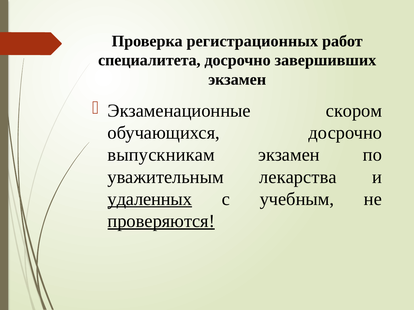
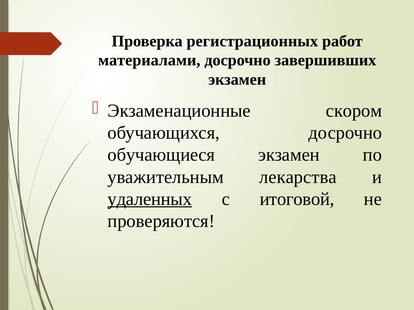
специалитета: специалитета -> материалами (149, 60)
выпускникам: выпускникам -> обучающиеся (161, 155)
учебным: учебным -> итоговой (297, 199)
проверяются underline: present -> none (161, 221)
